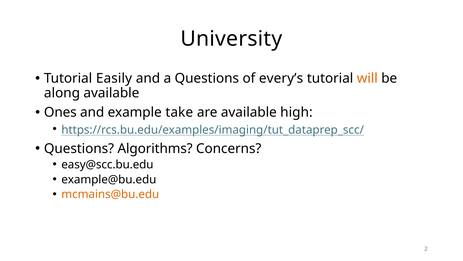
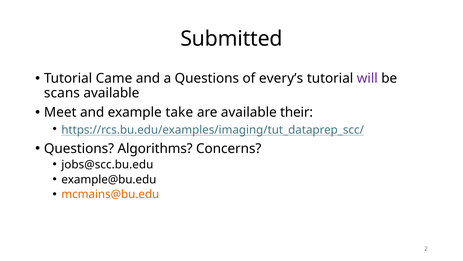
University: University -> Submitted (232, 39)
Easily: Easily -> Came (114, 78)
will colour: orange -> purple (367, 78)
along: along -> scans (62, 93)
Ones: Ones -> Meet (60, 112)
high: high -> their (297, 112)
easy@scc.bu.edu: easy@scc.bu.edu -> jobs@scc.bu.edu (107, 164)
